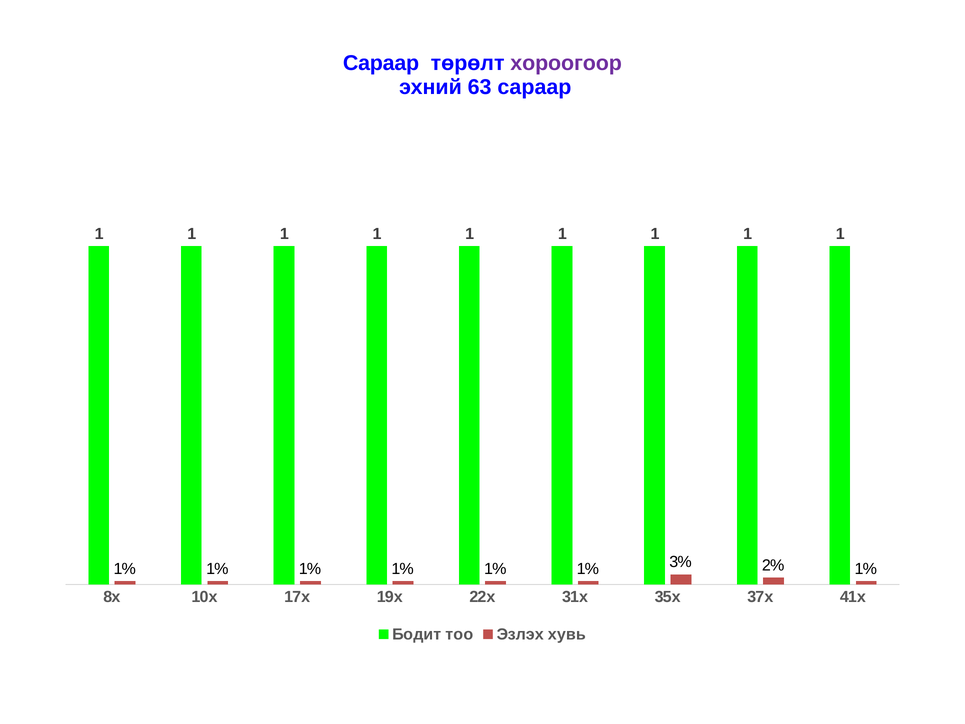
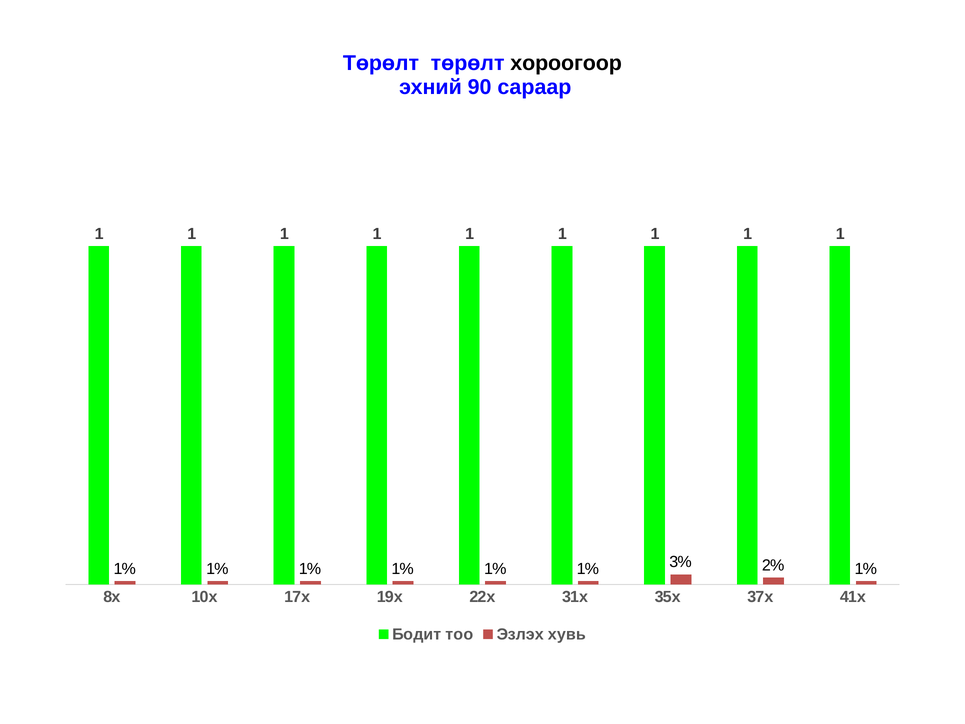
Сараар: Сараар -> Төрөлт (381, 63)
хороогоор colour: purple -> black (566, 63)
63: 63 -> 90 (480, 87)
